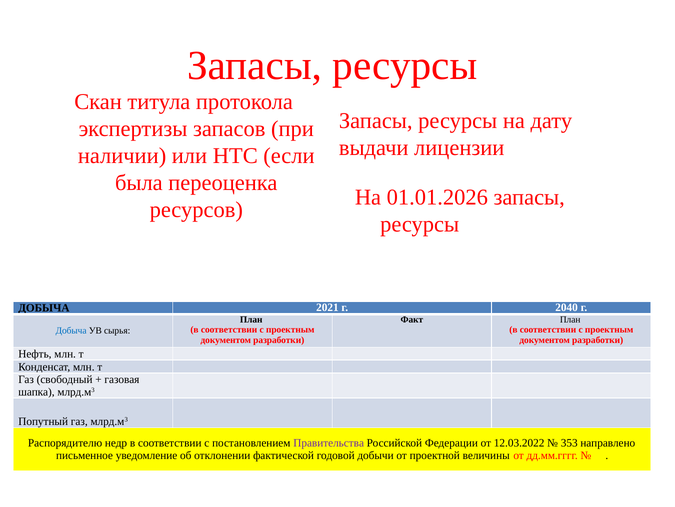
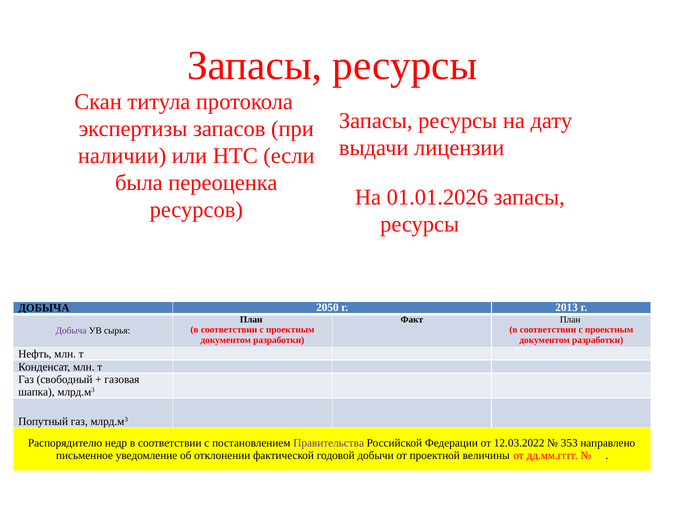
2021: 2021 -> 2050 (327, 307)
2040: 2040 -> 2013 (567, 307)
Добыча colour: blue -> purple (71, 330)
